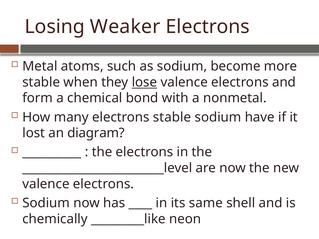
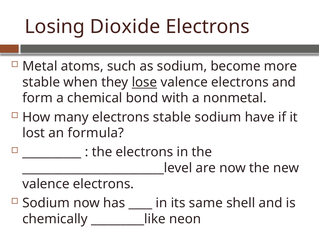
Weaker: Weaker -> Dioxide (125, 27)
diagram: diagram -> formula (96, 133)
